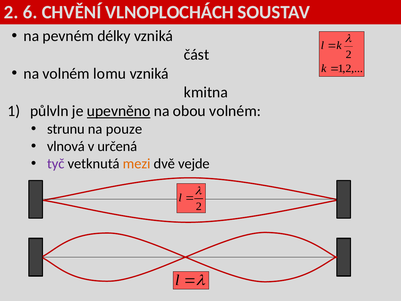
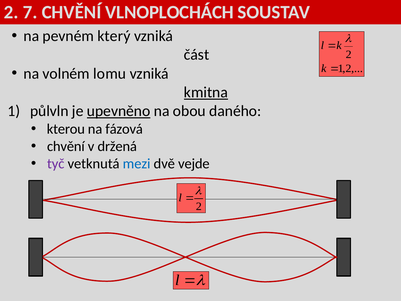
6: 6 -> 7 (30, 12)
délky: délky -> který (114, 36)
kmitna underline: none -> present (206, 92)
obou volném: volném -> daného (235, 111)
strunu: strunu -> kterou (66, 129)
pouze: pouze -> fázová (124, 129)
vlnová: vlnová -> chvění (66, 146)
určená: určená -> držená (117, 146)
mezi colour: orange -> blue (137, 164)
